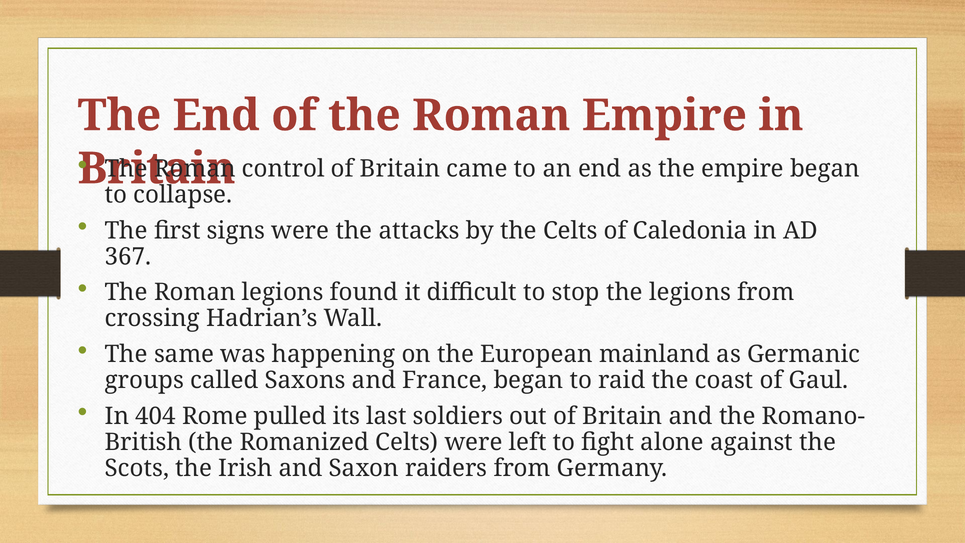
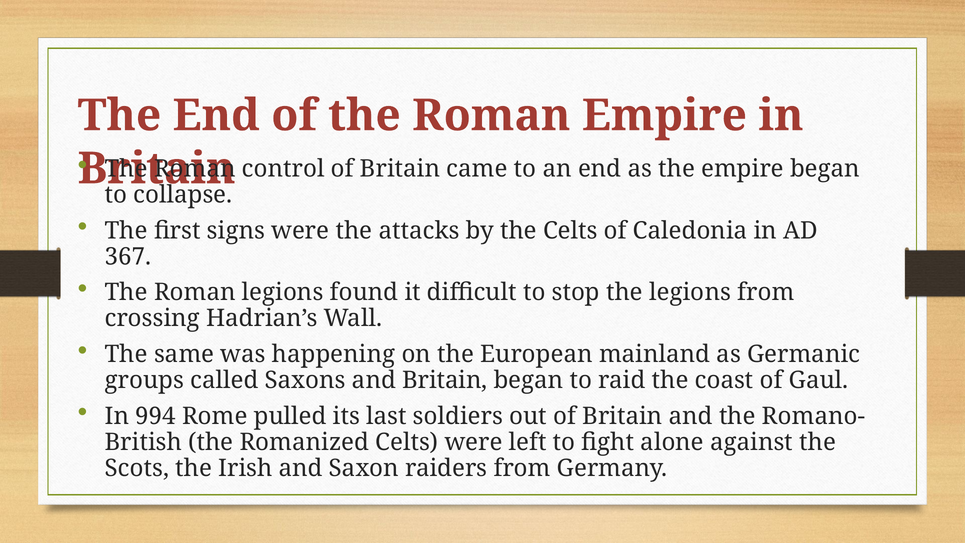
and France: France -> Britain (445, 380)
404: 404 -> 994 (156, 416)
